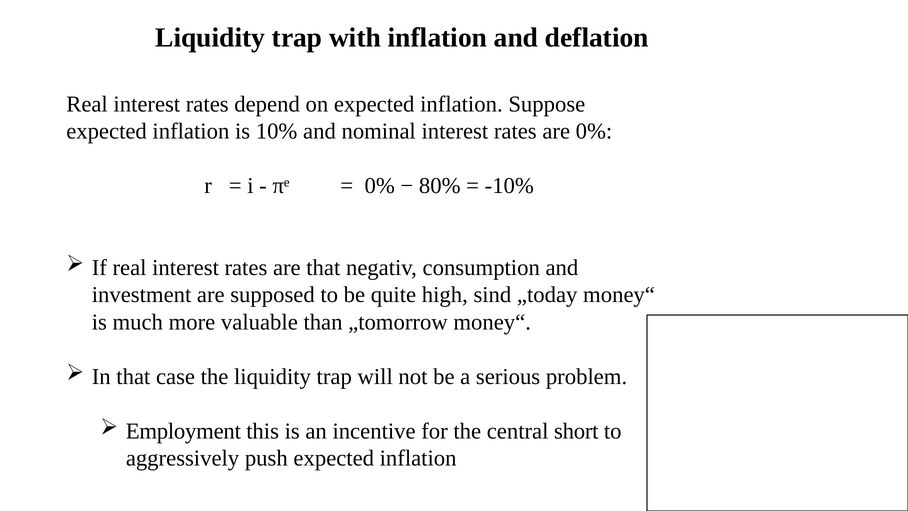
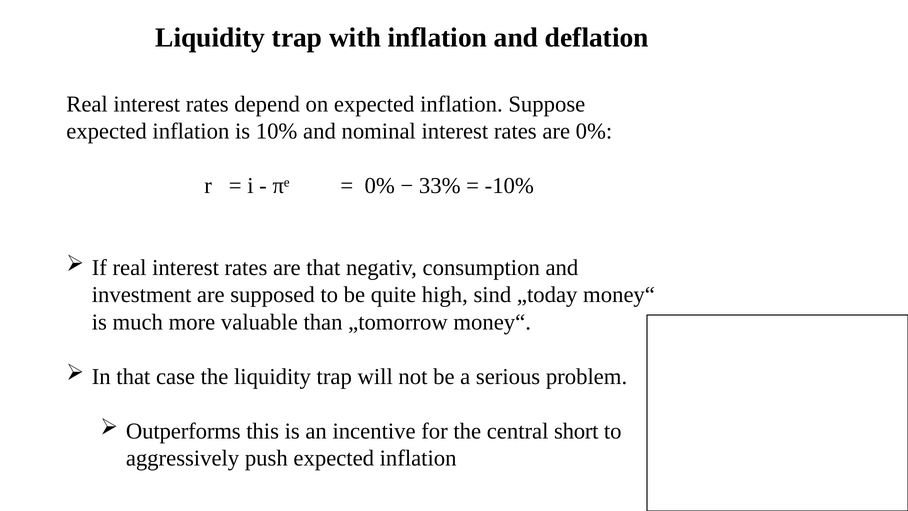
80%: 80% -> 33% (440, 186)
Employment: Employment -> Outperforms (183, 431)
